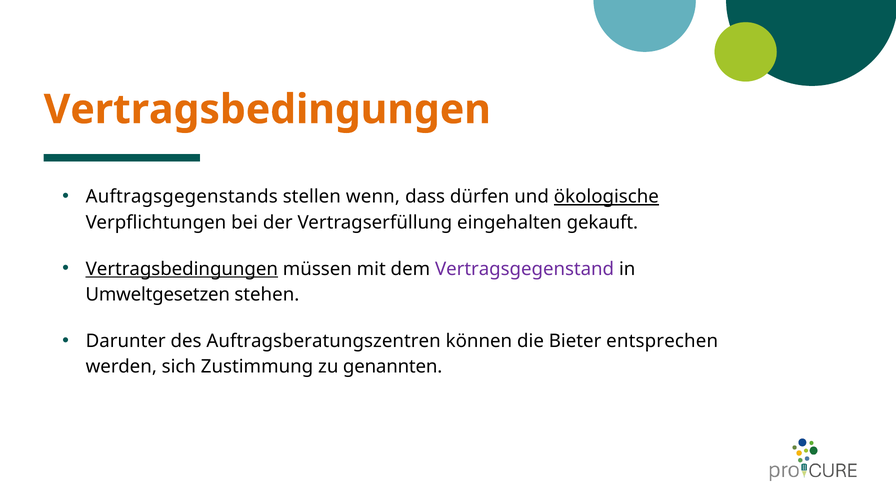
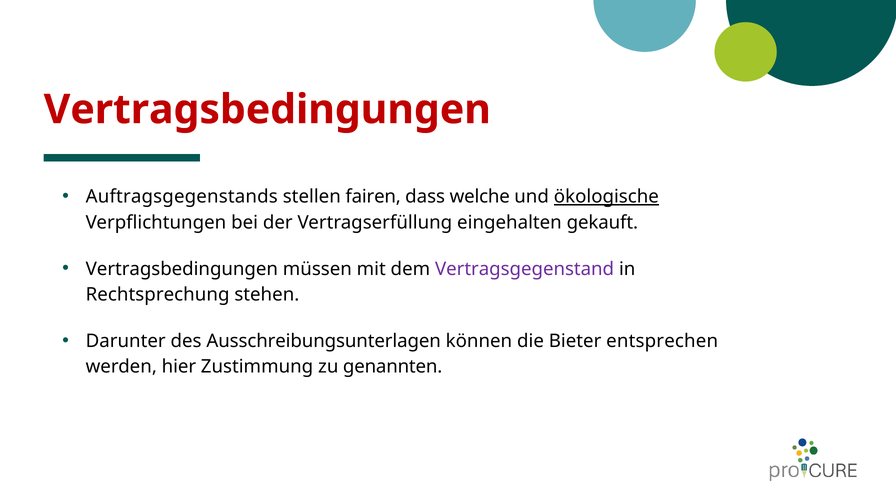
Vertragsbedingungen colour: orange -> red (267, 110)
wenn: wenn -> fairen (373, 197)
dürfen: dürfen -> welche (480, 197)
Vertragsbedingungen underline: present -> none (182, 269)
Umweltgesetzen: Umweltgesetzen -> Rechtsprechung (158, 295)
Auftragsberatungszentren: Auftragsberatungszentren -> Ausschreibungsunterlagen (324, 341)
sich: sich -> hier (179, 367)
